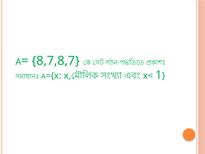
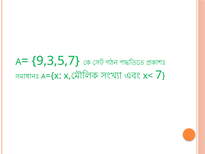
8,7,8,7: 8,7,8,7 -> 9,3,5,7 (56, 61)
1: 1 -> 7 (159, 75)
